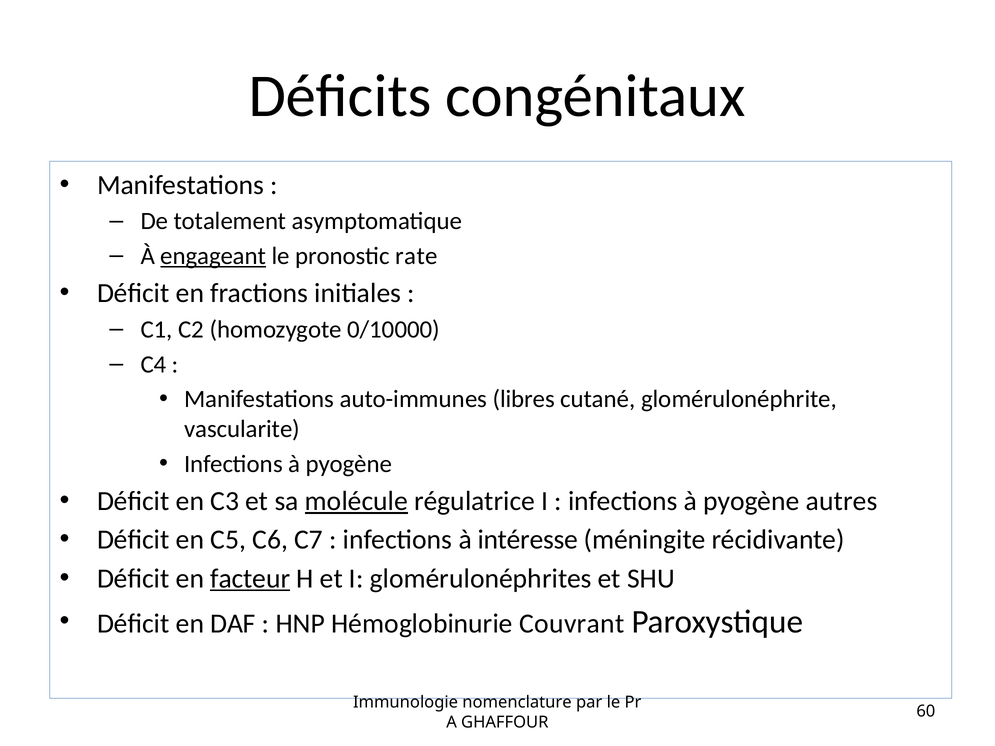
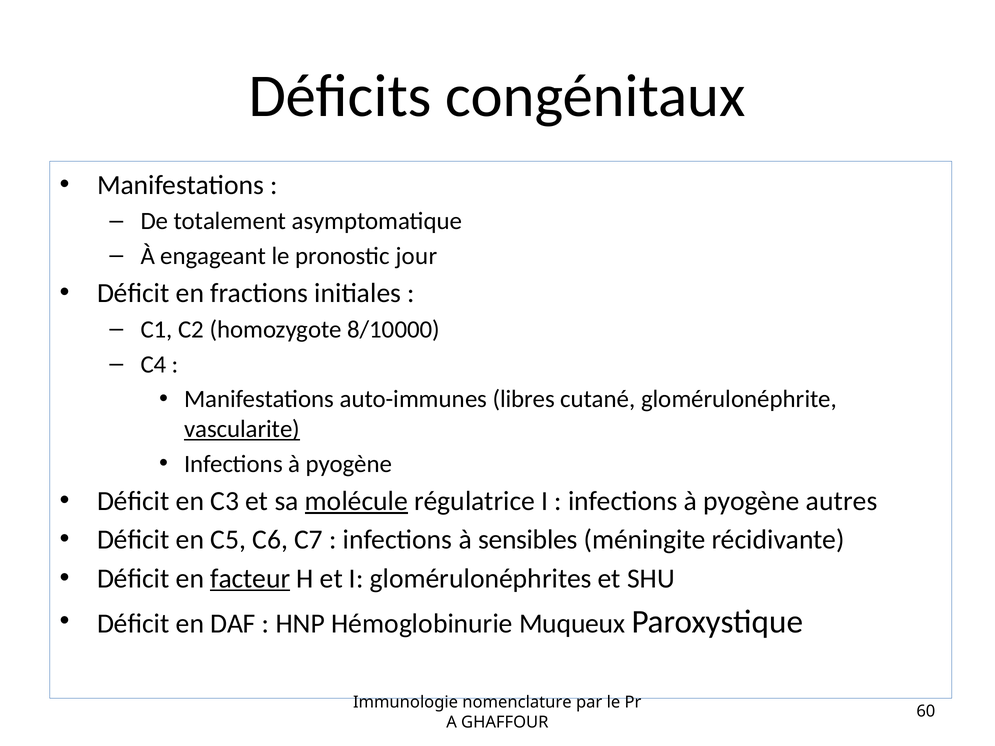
engageant underline: present -> none (213, 256)
rate: rate -> jour (416, 256)
0/10000: 0/10000 -> 8/10000 (393, 330)
vascularite underline: none -> present (242, 429)
intéresse: intéresse -> sensibles (528, 540)
Couvrant: Couvrant -> Muqueux (572, 624)
